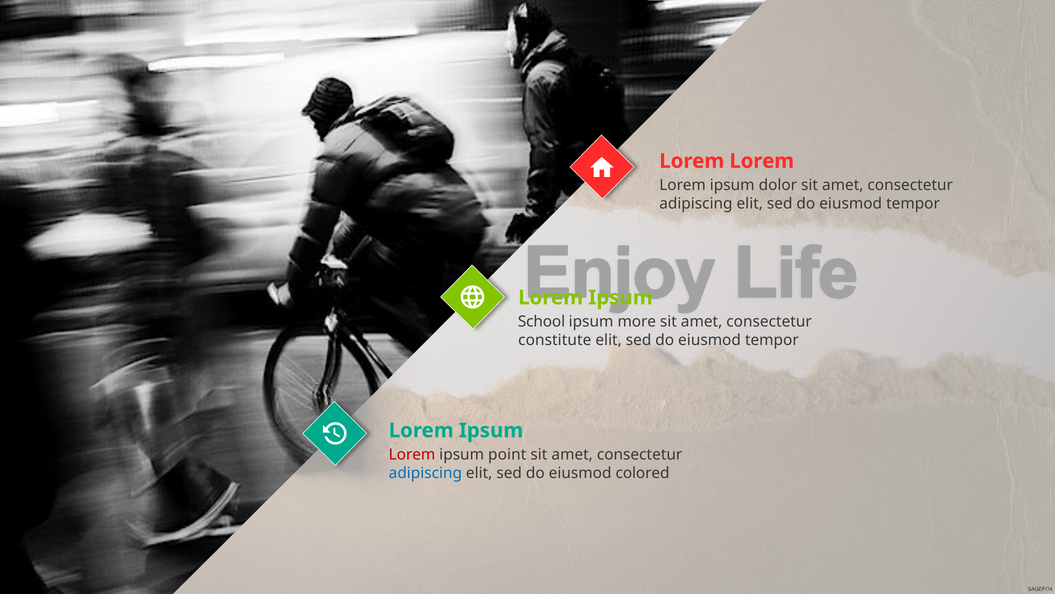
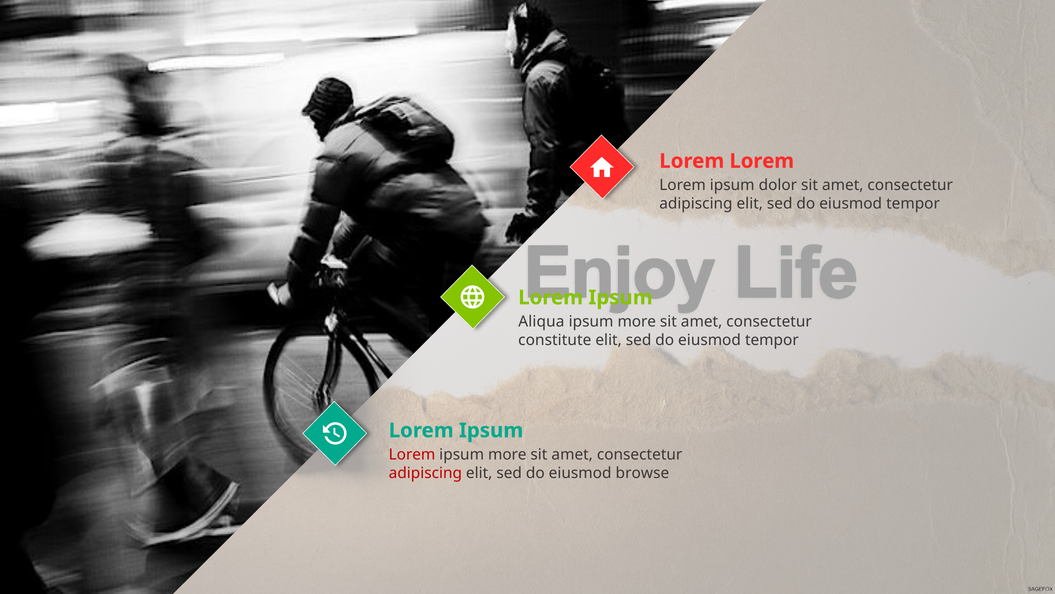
School: School -> Aliqua (541, 322)
point: point -> more (507, 454)
adipiscing colour: blue -> red (425, 473)
colored: colored -> browse (642, 473)
